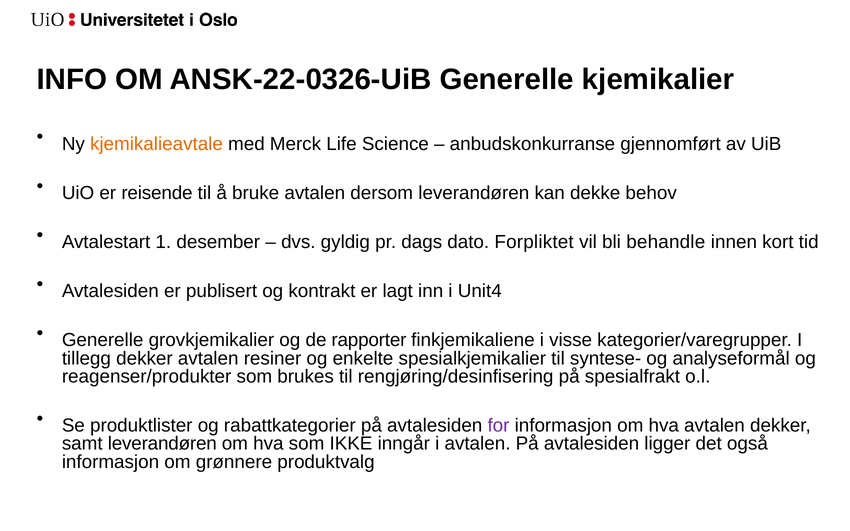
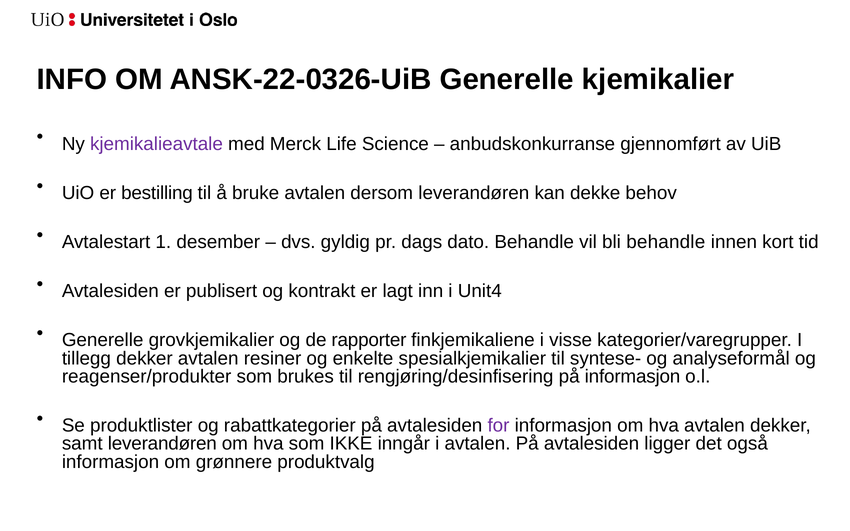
kjemikalieavtale colour: orange -> purple (156, 144)
reisende: reisende -> bestilling (157, 193)
dato Forpliktet: Forpliktet -> Behandle (534, 242)
på spesialfrakt: spesialfrakt -> informasjon (633, 377)
